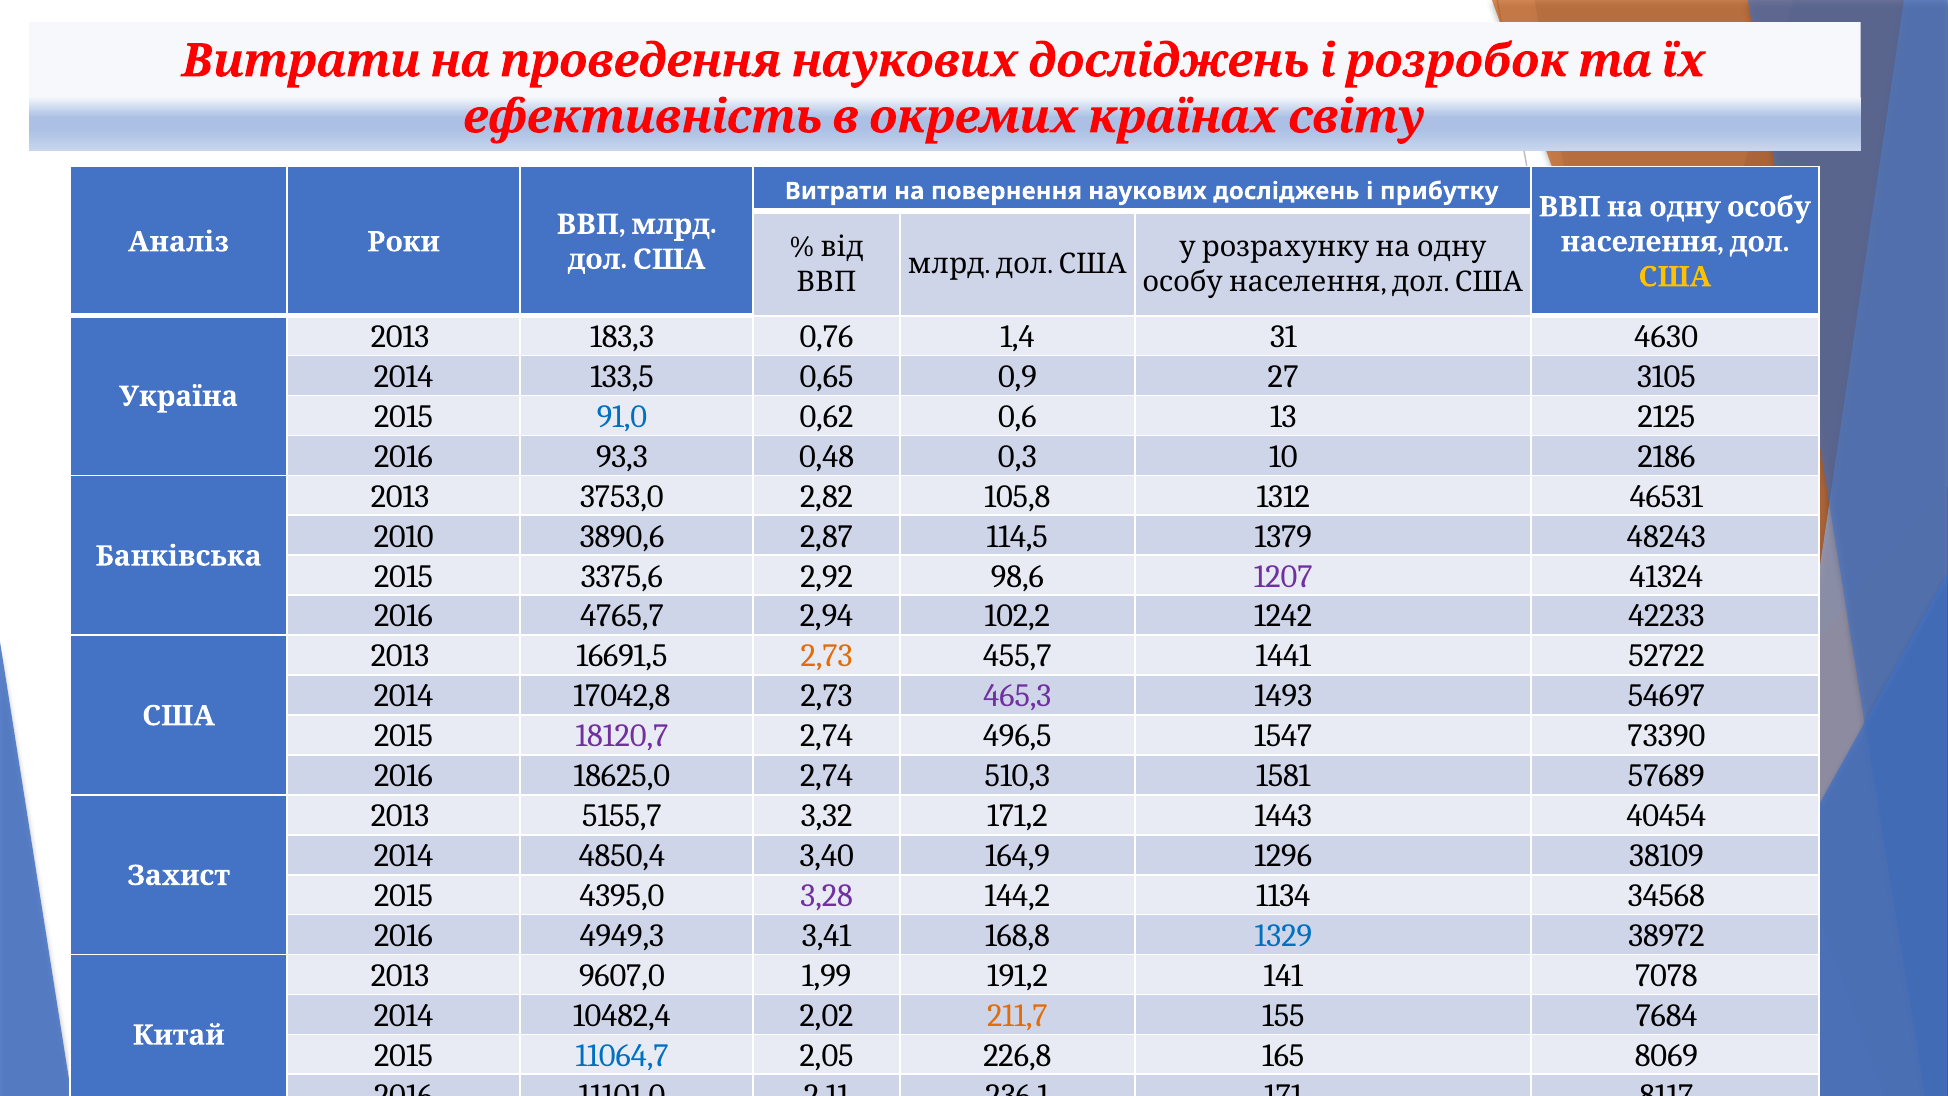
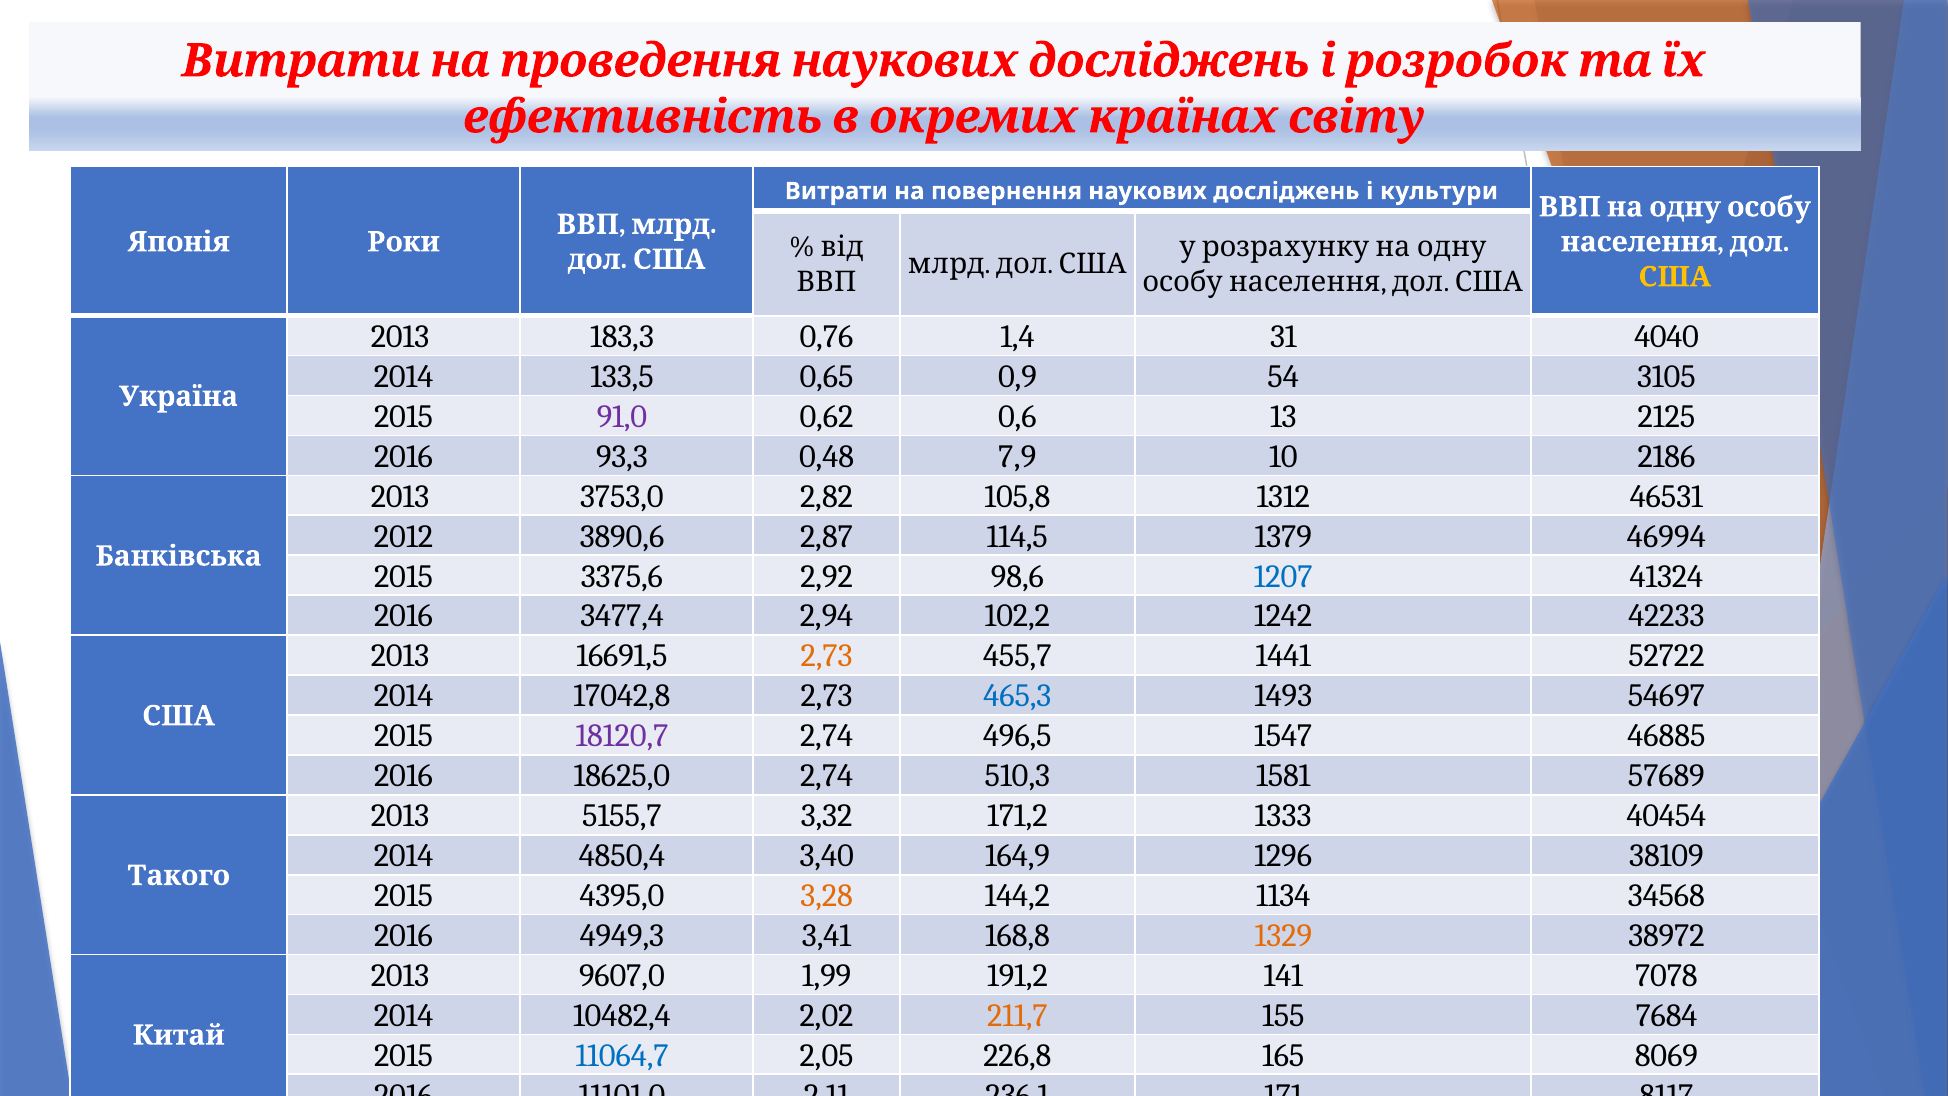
прибутку: прибутку -> культури (1439, 191)
Аналіз: Аналіз -> Японія (179, 242)
4630: 4630 -> 4040 (1667, 337)
27: 27 -> 54 (1283, 377)
91,0 colour: blue -> purple (622, 417)
0,3: 0,3 -> 7,9 (1017, 456)
2010: 2010 -> 2012 (404, 536)
48243: 48243 -> 46994 (1666, 536)
1207 colour: purple -> blue (1283, 576)
4765,7: 4765,7 -> 3477,4 (622, 616)
465,3 colour: purple -> blue (1017, 696)
73390: 73390 -> 46885 (1666, 736)
1443: 1443 -> 1333 (1283, 816)
Захист: Захист -> Такого (179, 875)
3,28 colour: purple -> orange (827, 896)
1329 colour: blue -> orange (1283, 935)
